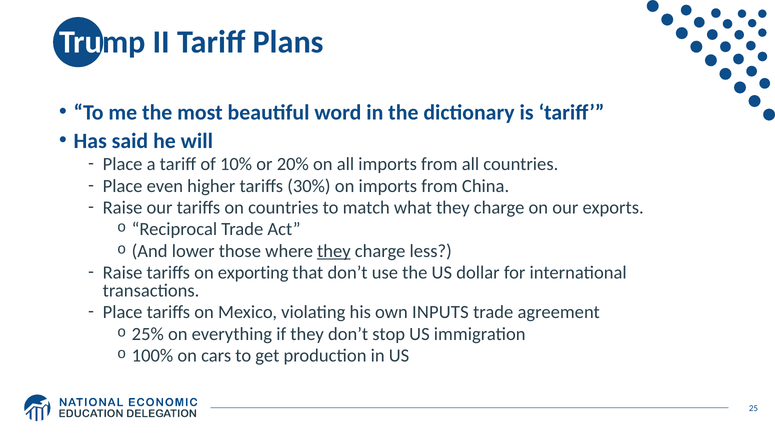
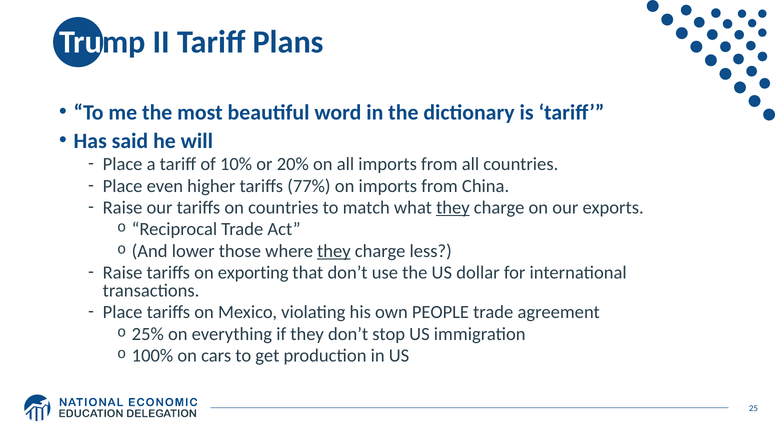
30%: 30% -> 77% (309, 186)
they underline: none -> present (453, 208)
INPUTS: INPUTS -> PEOPLE (440, 312)
